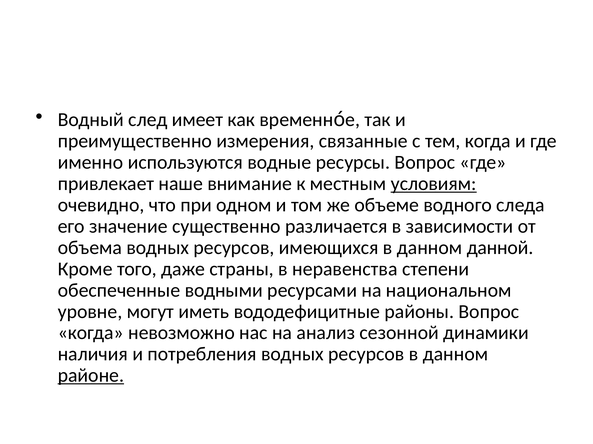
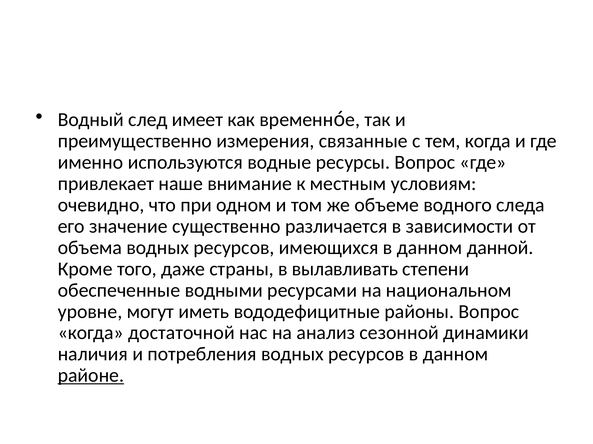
условиям underline: present -> none (434, 184)
неравенства: неравенства -> вылавливать (345, 269)
невозможно: невозможно -> достаточной (181, 333)
